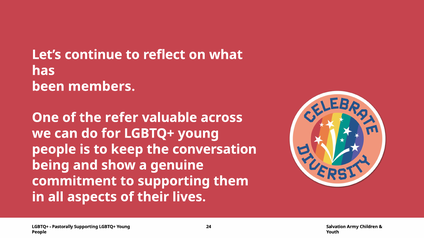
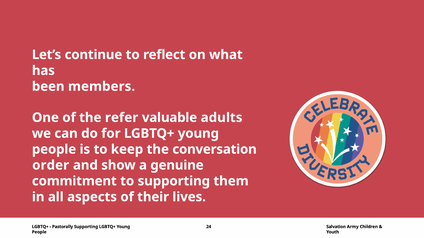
across: across -> adults (222, 118)
being: being -> order (51, 166)
